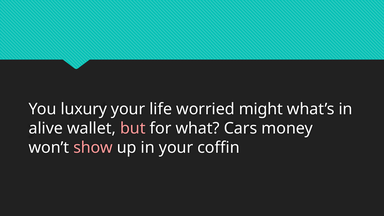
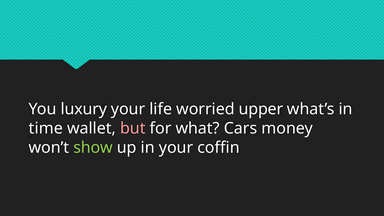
might: might -> upper (261, 109)
alive: alive -> time (46, 128)
show colour: pink -> light green (93, 148)
